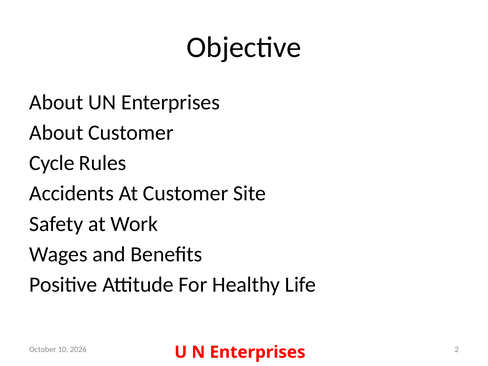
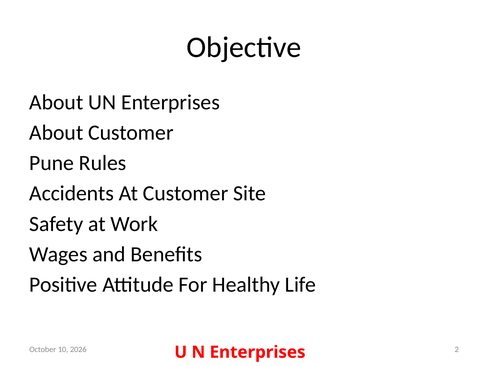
Cycle: Cycle -> Pune (52, 163)
